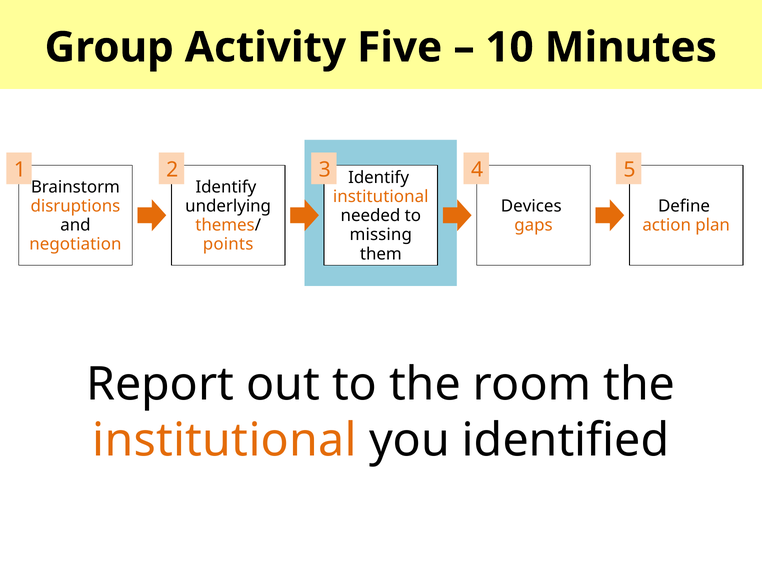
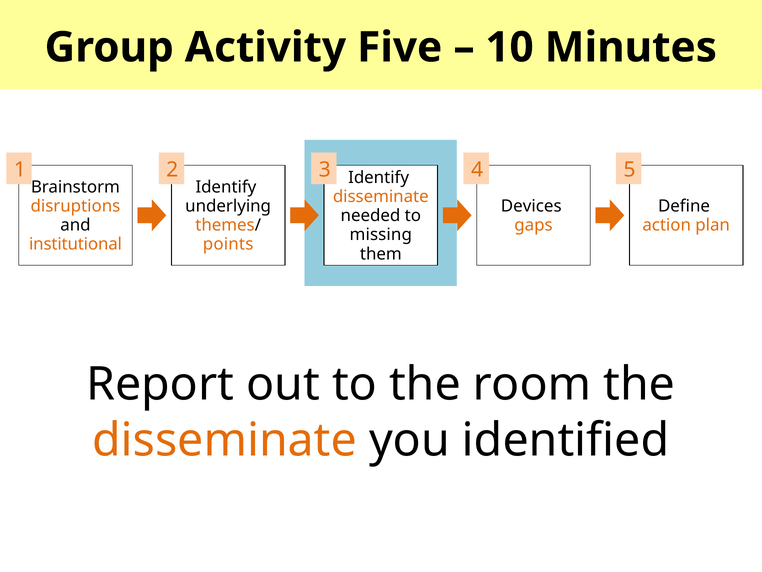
institutional: institutional -> disseminate (381, 197)
negotiation: negotiation -> institutional (76, 244)
institutional: institutional -> disseminate (225, 440)
